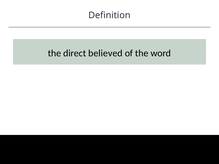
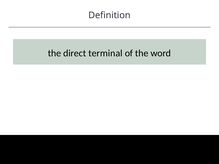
believed: believed -> terminal (105, 53)
